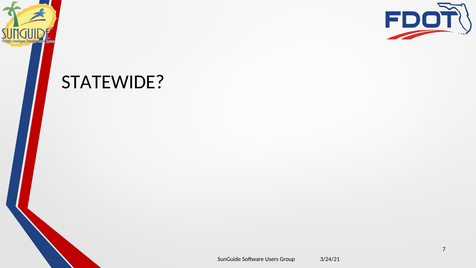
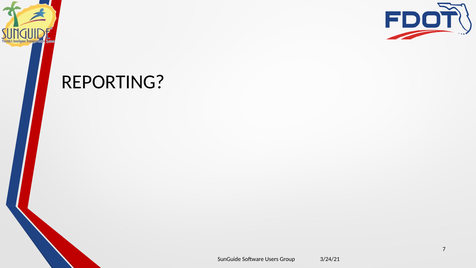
STATEWIDE: STATEWIDE -> REPORTING (113, 82)
